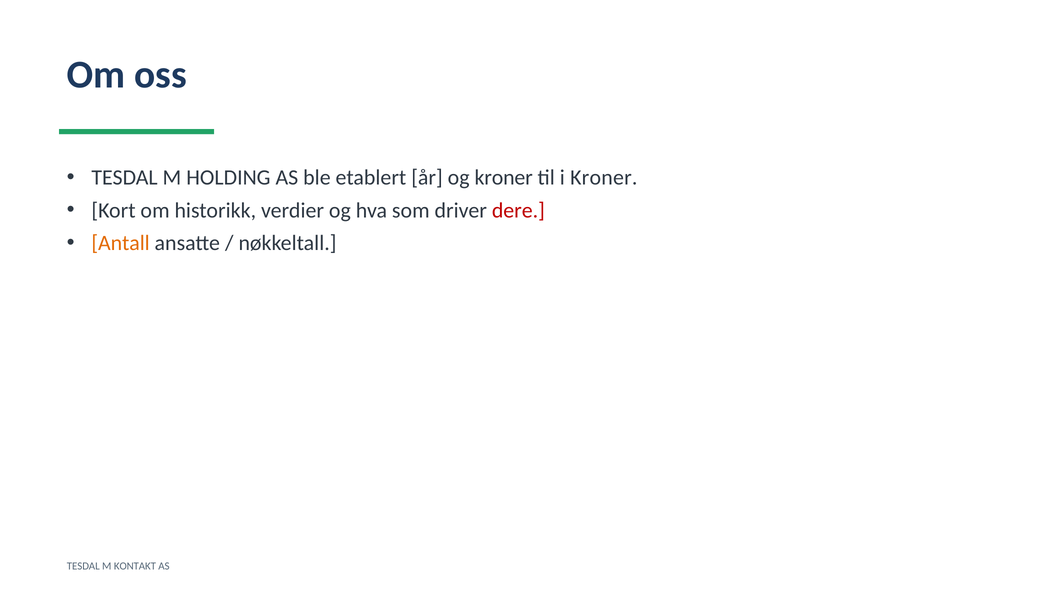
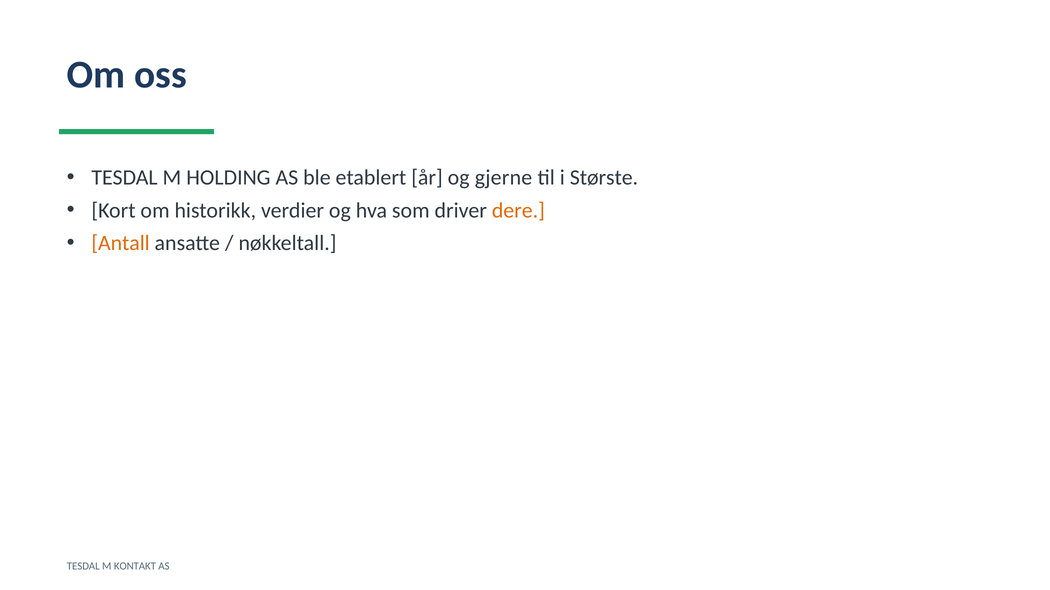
og kroner: kroner -> gjerne (503, 178)
i Kroner: Kroner -> Største (604, 178)
dere colour: red -> orange (518, 211)
